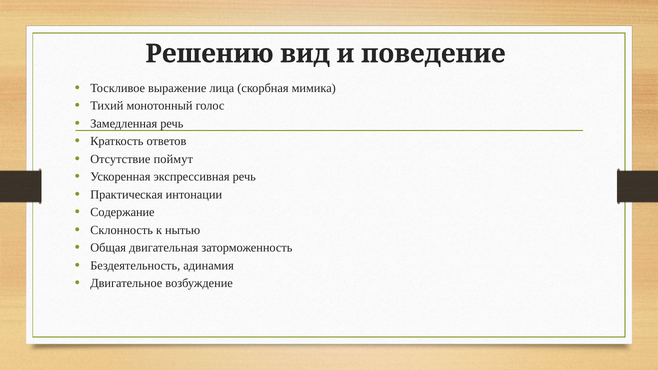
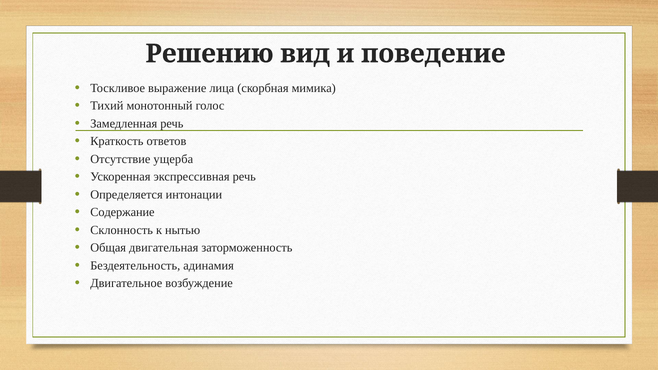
поймут: поймут -> ущерба (173, 159)
Практическая: Практическая -> Определяется (126, 195)
